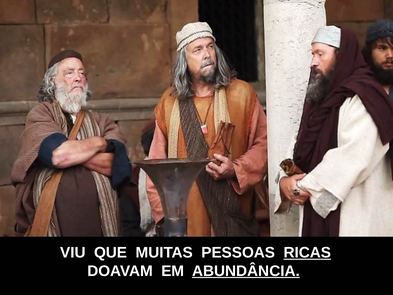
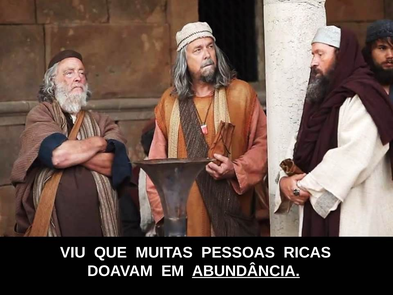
RICAS underline: present -> none (307, 252)
